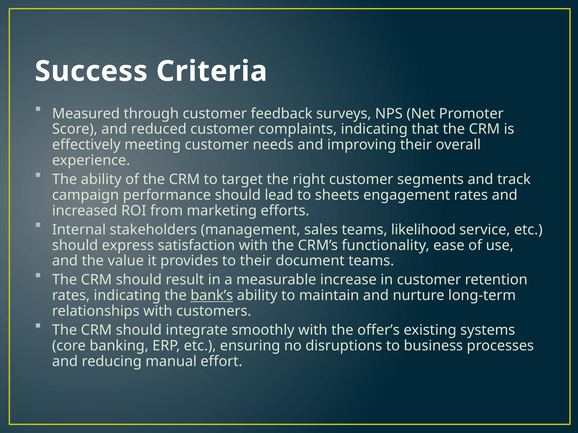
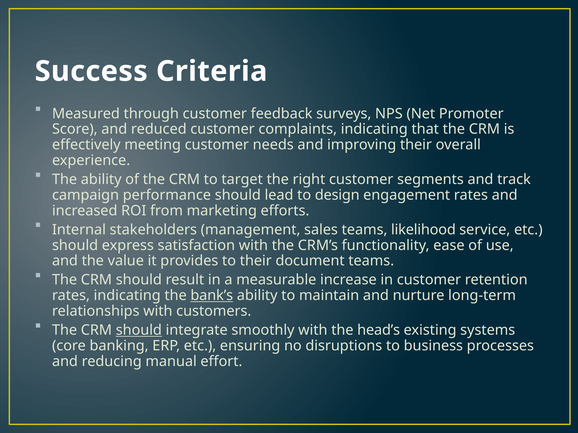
sheets: sheets -> design (337, 195)
should underline: none -> present (139, 330)
offer’s: offer’s -> head’s (379, 330)
